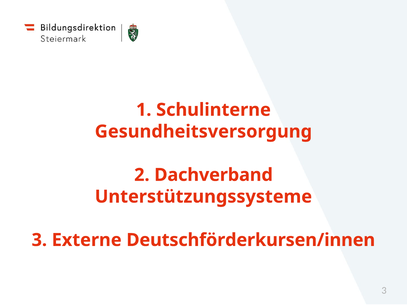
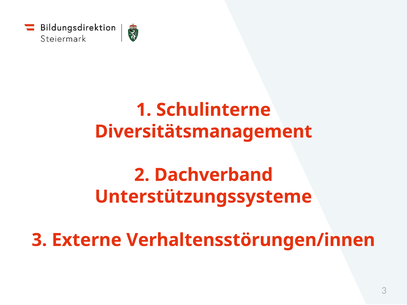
Gesundheitsversorgung: Gesundheitsversorgung -> Diversitätsmanagement (203, 132)
Deutschförderkursen/innen: Deutschförderkursen/innen -> Verhaltensstörungen/innen (251, 240)
